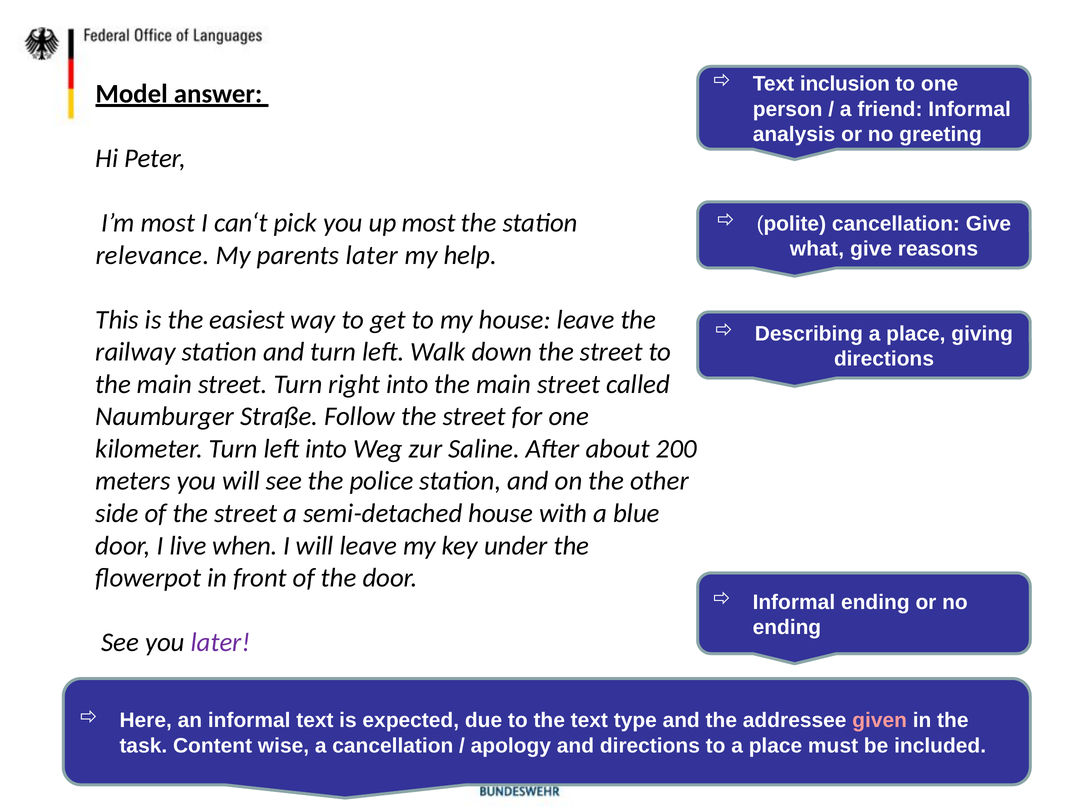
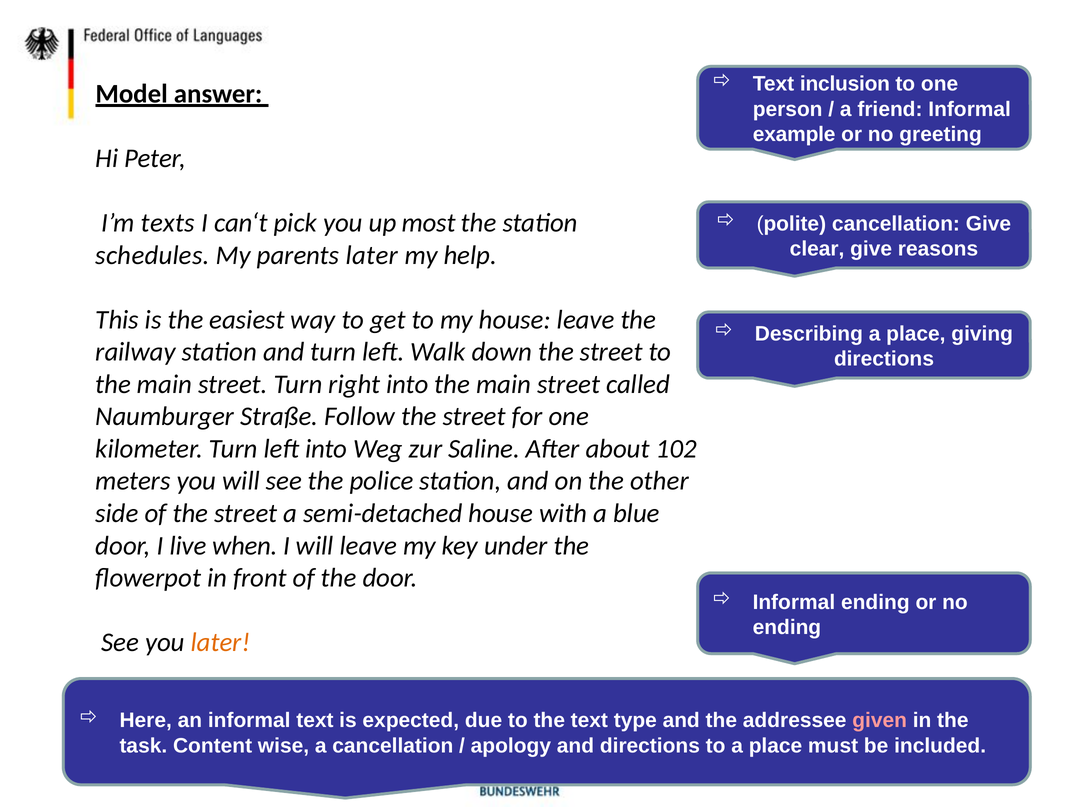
analysis: analysis -> example (794, 134)
I’m most: most -> texts (168, 223)
what: what -> clear (817, 249)
relevance: relevance -> schedules (152, 255)
200: 200 -> 102 (676, 448)
later colour: purple -> orange (221, 642)
